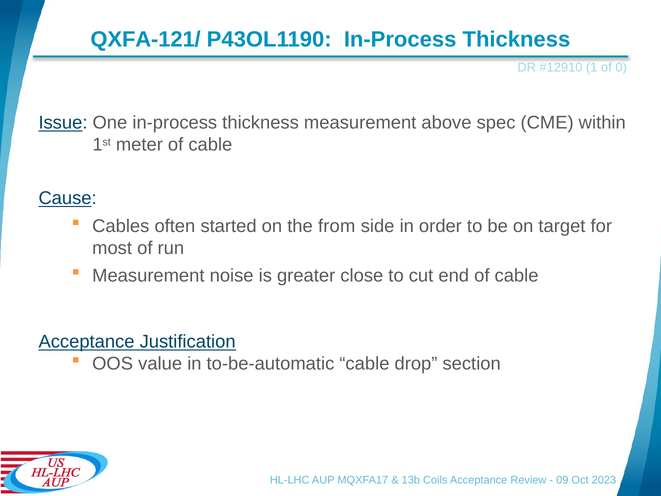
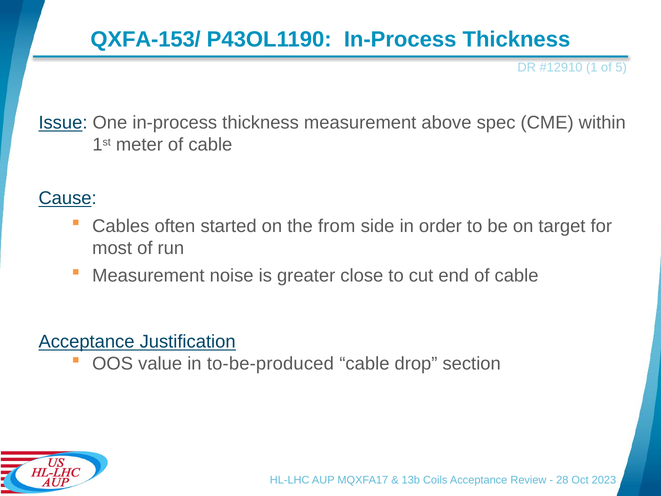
QXFA-121/: QXFA-121/ -> QXFA-153/ (146, 40)
0: 0 -> 5 (621, 67)
to-be-automatic: to-be-automatic -> to-be-produced (270, 364)
09: 09 -> 28 (562, 480)
